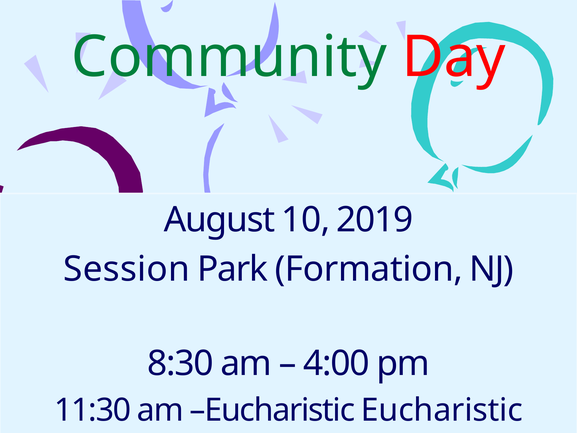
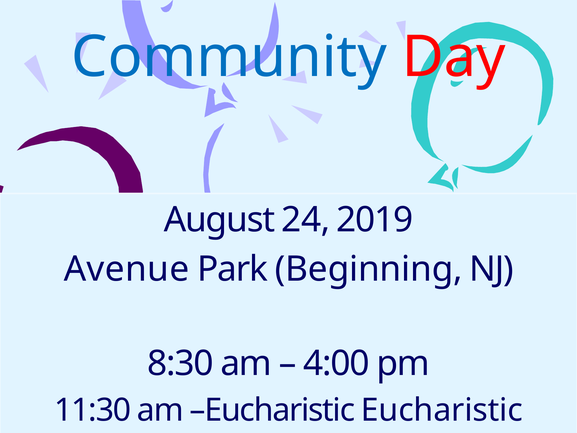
Community colour: green -> blue (229, 57)
10: 10 -> 24 (306, 220)
Session: Session -> Avenue (127, 269)
Formation: Formation -> Beginning (369, 269)
